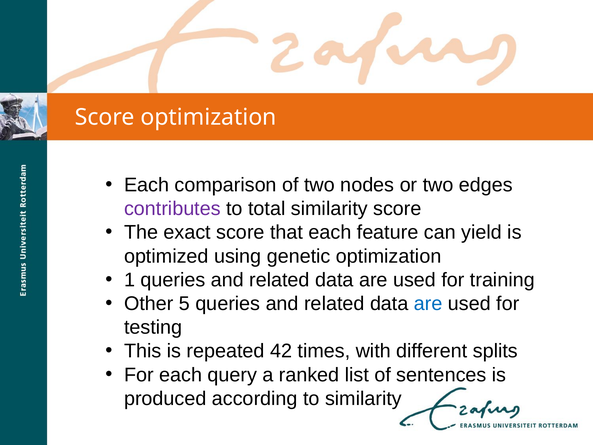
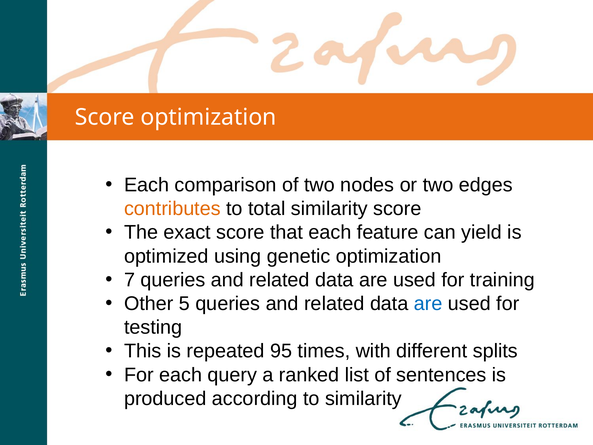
contributes colour: purple -> orange (172, 209)
1: 1 -> 7 (130, 280)
42: 42 -> 95 (281, 351)
